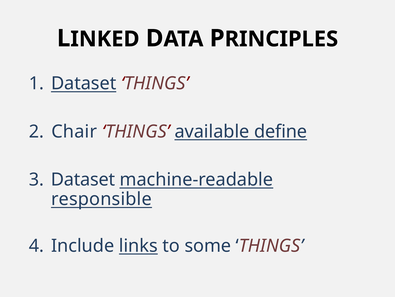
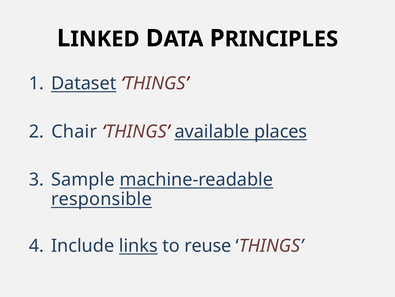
define: define -> places (281, 131)
Dataset: Dataset -> Sample (83, 179)
some: some -> reuse (208, 245)
